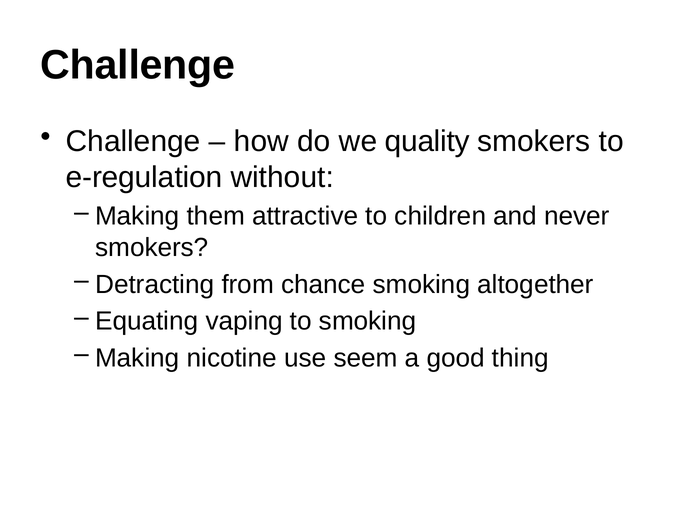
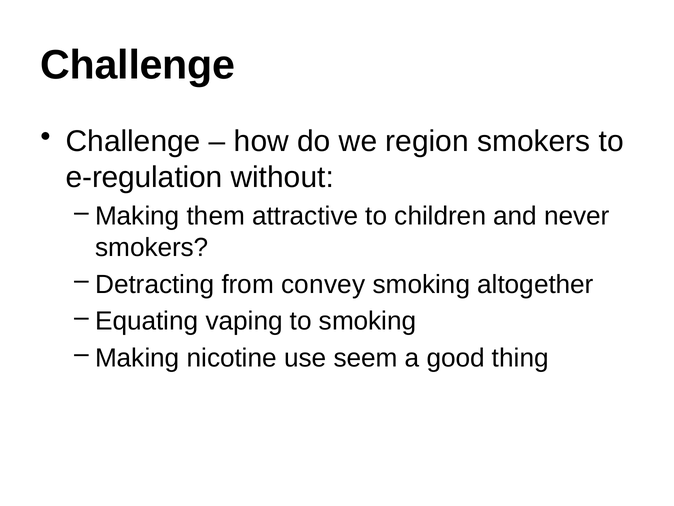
quality: quality -> region (427, 141)
chance: chance -> convey (323, 284)
